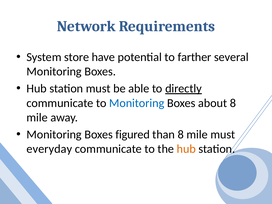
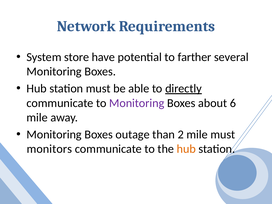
Monitoring colour: blue -> purple (137, 103)
about 8: 8 -> 6 (233, 103)
figured: figured -> outage (133, 134)
than 8: 8 -> 2 (181, 134)
everyday: everyday -> monitors (49, 149)
